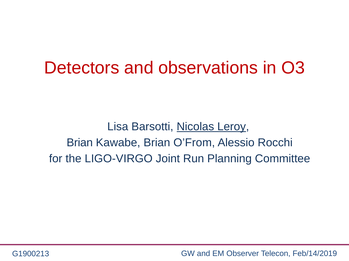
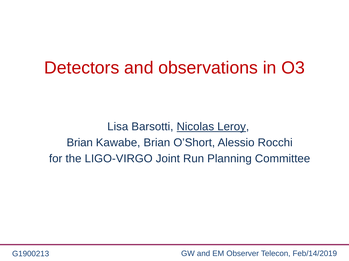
O’From: O’From -> O’Short (194, 143)
